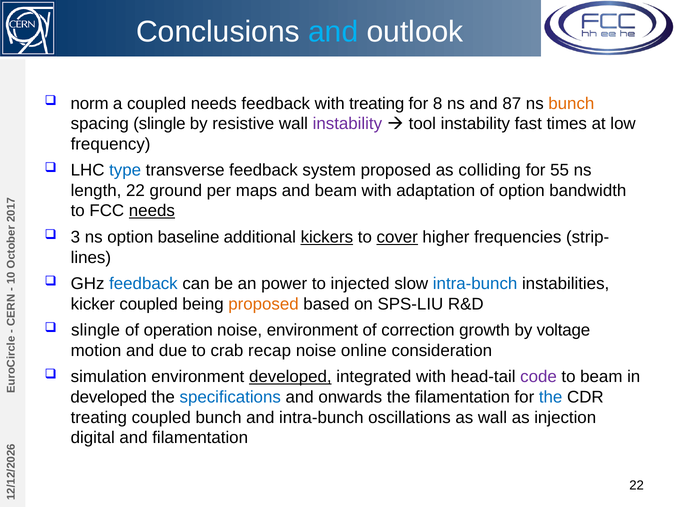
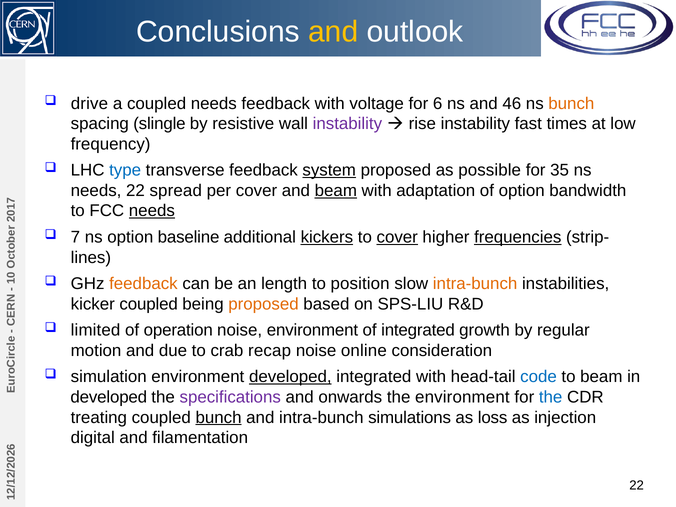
and colour: light blue -> yellow (333, 32)
norm: norm -> drive (89, 103)
with treating: treating -> voltage (377, 103)
for 8: 8 -> 6 (438, 103)
87: 87 -> 46 (512, 103)
tool: tool -> rise (422, 124)
system underline: none -> present (329, 170)
colliding: colliding -> possible (490, 170)
55: 55 -> 35 (560, 170)
length: length -> needs (96, 191)
ground: ground -> spread (176, 191)
per maps: maps -> cover (256, 191)
beam underline: none -> present (336, 191)
3: 3 -> 7 (75, 237)
frequencies underline: none -> present (518, 237)
feedback colour: blue -> orange (143, 284)
power: power -> length (284, 284)
injected: injected -> position (360, 284)
intra-bunch colour: blue -> orange (475, 284)
slingle: slingle -> limited (96, 330)
of correction: correction -> integrated (418, 330)
voltage: voltage -> regular (563, 330)
code colour: purple -> blue (539, 377)
specifications colour: blue -> purple (230, 397)
the filamentation: filamentation -> environment (462, 397)
bunch underline: none -> present (219, 417)
oscillations: oscillations -> simulations (410, 417)
as wall: wall -> loss (493, 417)
